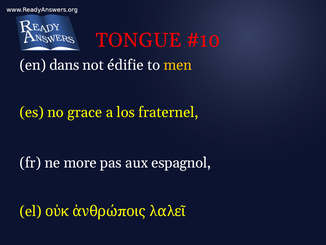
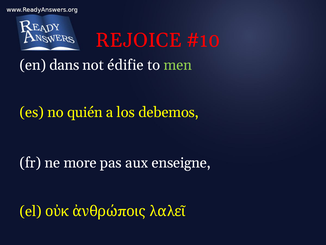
TONGUE: TONGUE -> REJOICE (139, 40)
men colour: yellow -> light green (178, 65)
grace: grace -> quién (85, 112)
fraternel: fraternel -> debemos (169, 112)
espagnol: espagnol -> enseigne (181, 162)
